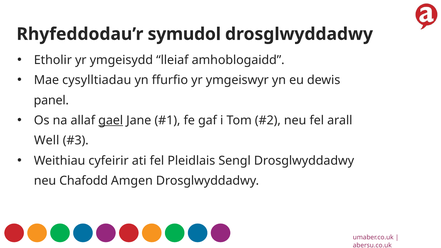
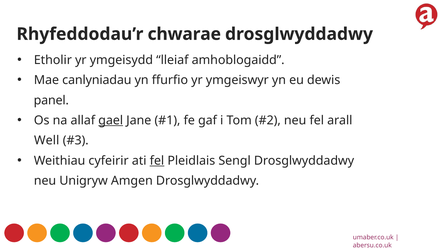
symudol: symudol -> chwarae (184, 34)
cysylltiadau: cysylltiadau -> canlyniadau (97, 80)
fel underline: none -> present (157, 161)
Chafodd: Chafodd -> Unigryw (84, 181)
